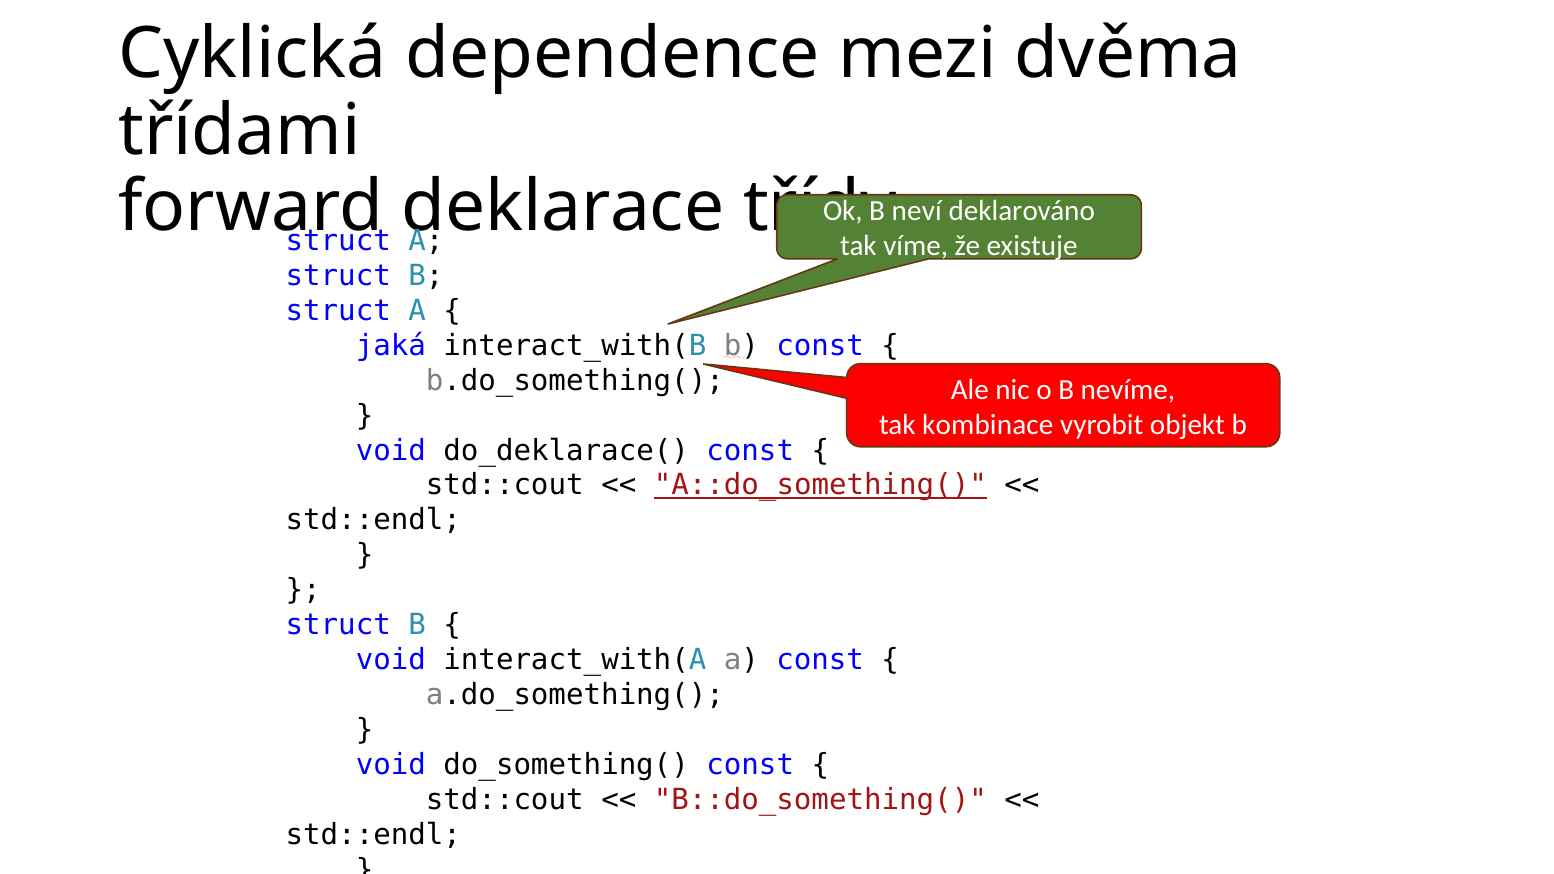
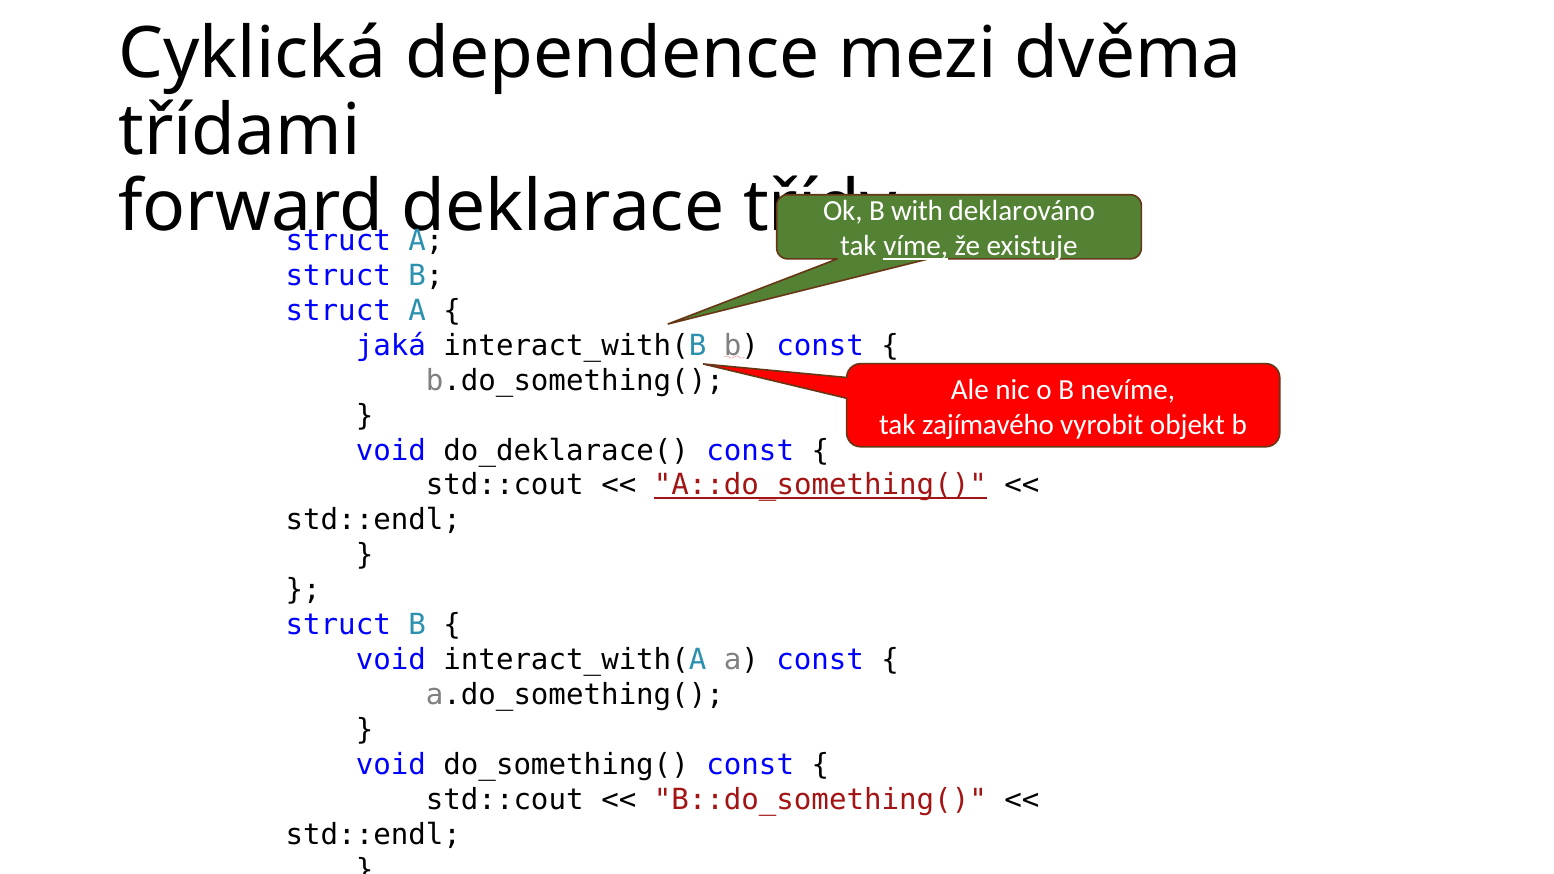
neví: neví -> with (917, 211)
víme underline: none -> present (916, 246)
kombinace: kombinace -> zajímavého (988, 425)
